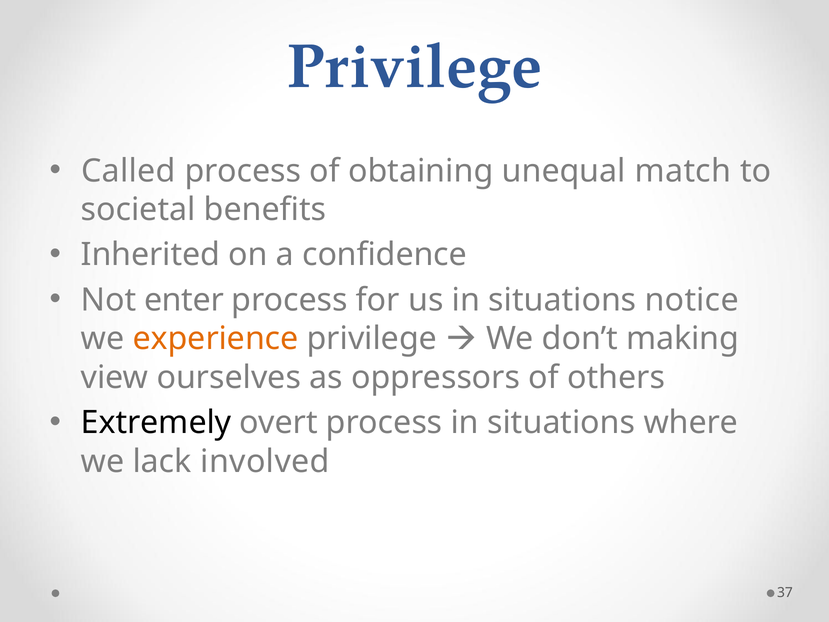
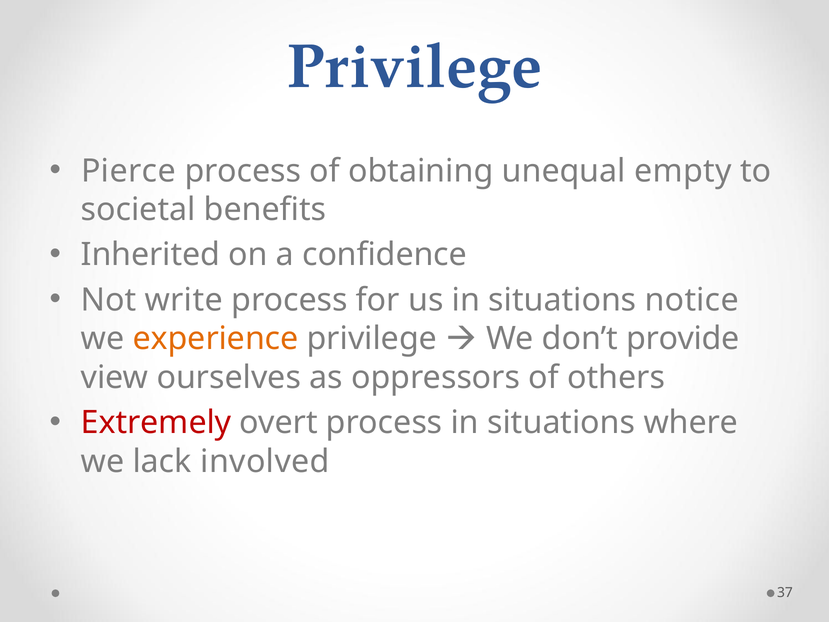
Called: Called -> Pierce (128, 171)
match: match -> empty (683, 171)
enter: enter -> write (184, 300)
making: making -> provide (683, 339)
Extremely colour: black -> red (156, 422)
